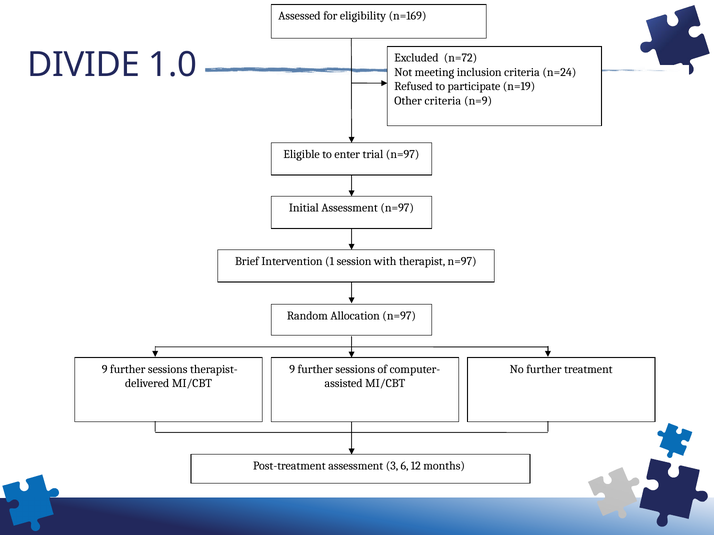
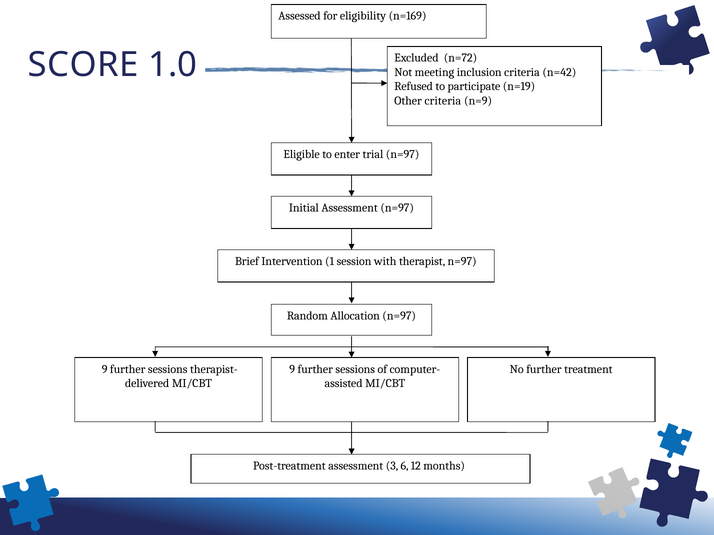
DIVIDE: DIVIDE -> SCORE (83, 65)
n=24: n=24 -> n=42 (559, 72)
